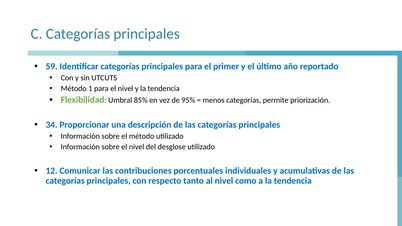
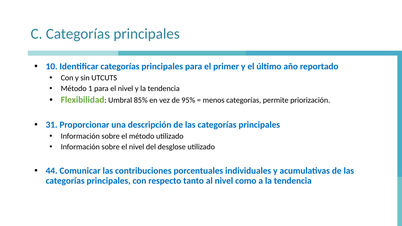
59: 59 -> 10 (52, 67)
34: 34 -> 31 (52, 125)
12: 12 -> 44 (52, 171)
